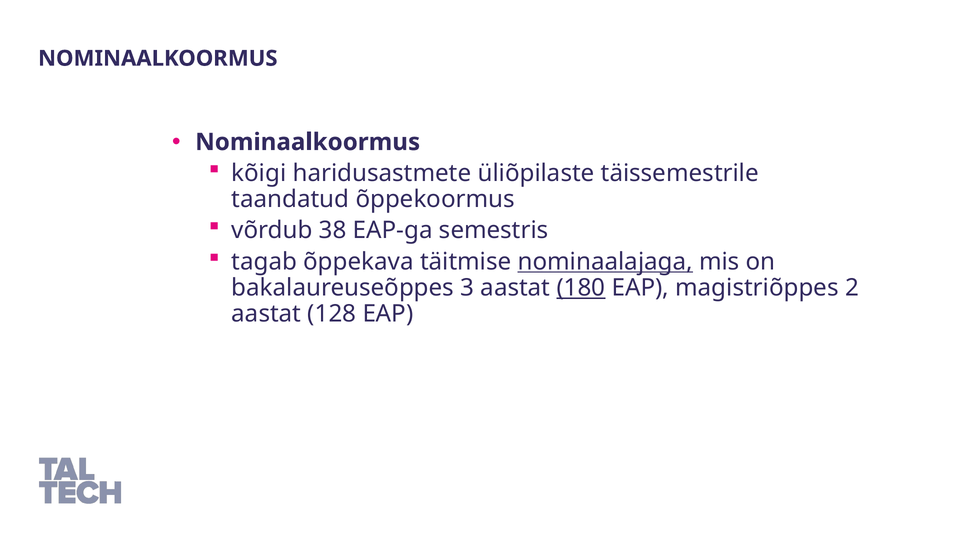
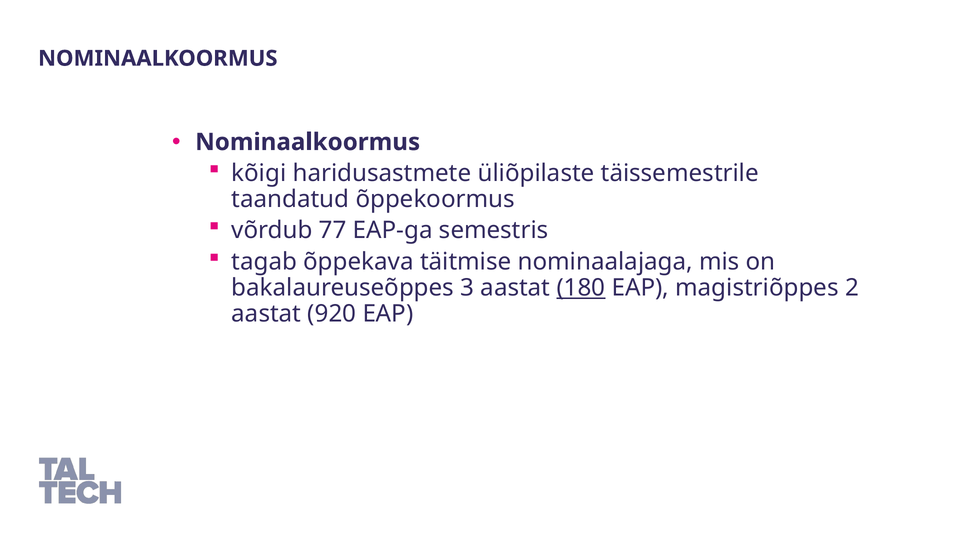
38: 38 -> 77 (333, 231)
nominaalajaga underline: present -> none (605, 262)
128: 128 -> 920 (332, 314)
